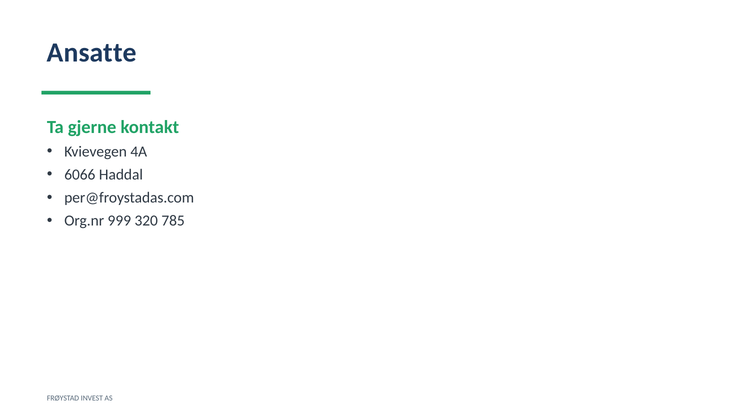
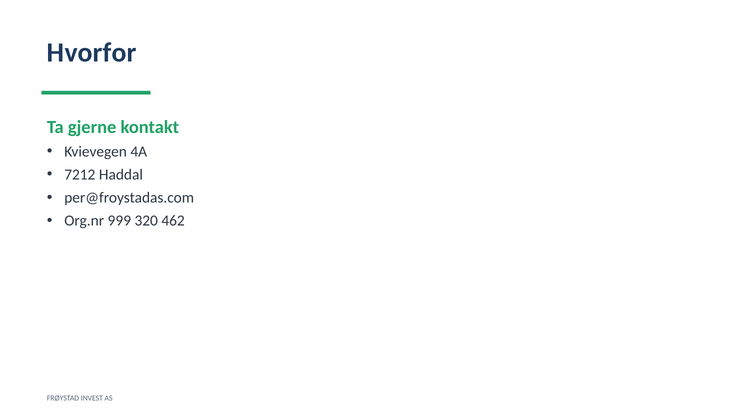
Ansatte: Ansatte -> Hvorfor (92, 53)
6066: 6066 -> 7212 (80, 175)
785: 785 -> 462 (173, 221)
